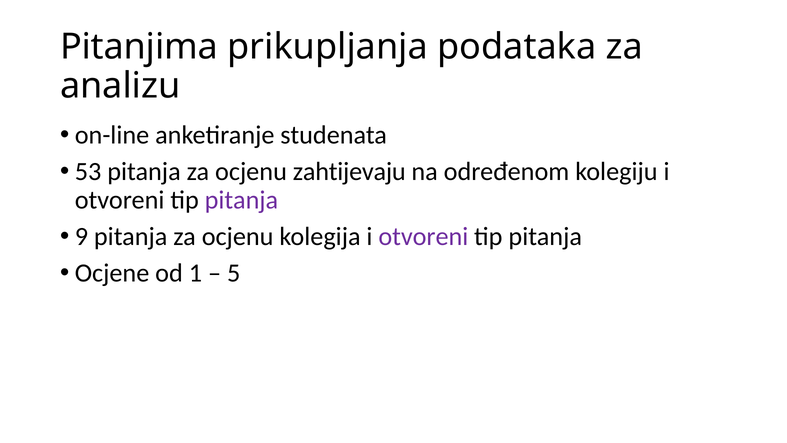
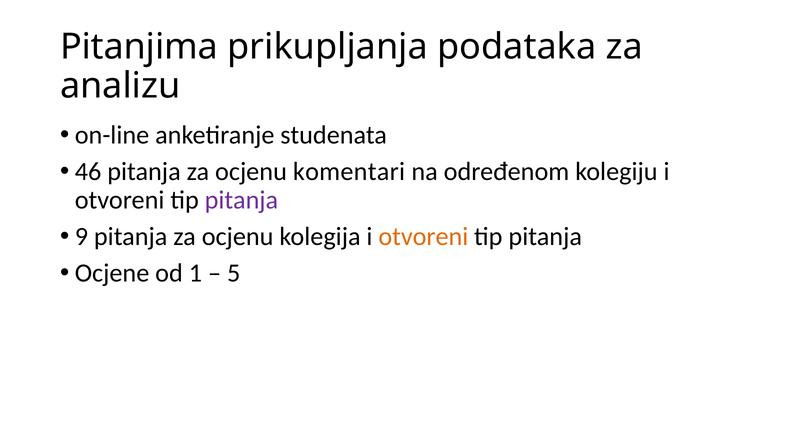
53: 53 -> 46 (88, 171)
zahtijevaju: zahtijevaju -> komentari (349, 171)
otvoreni colour: purple -> orange (423, 236)
